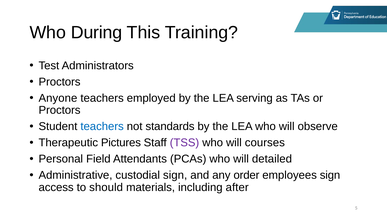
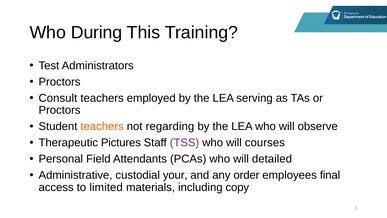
Anyone: Anyone -> Consult (58, 98)
teachers colour: blue -> orange (102, 126)
standards: standards -> regarding (170, 126)
custodial sign: sign -> your (175, 175)
employees sign: sign -> final (330, 175)
should: should -> limited (106, 187)
after: after -> copy (237, 187)
